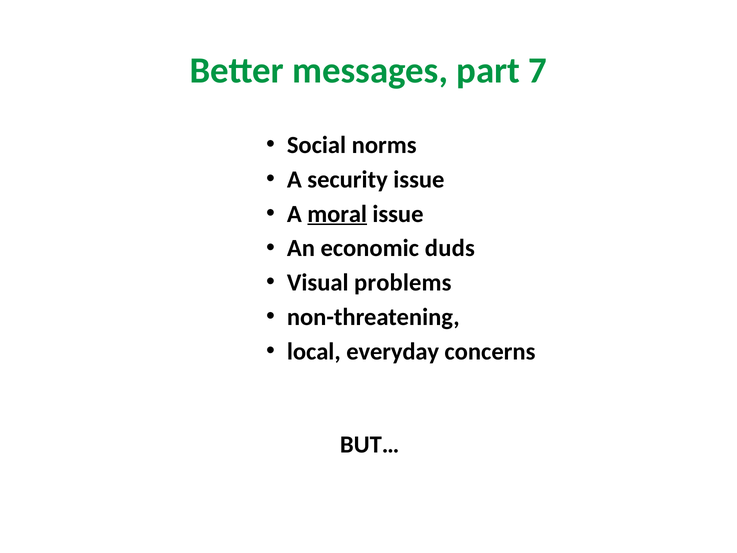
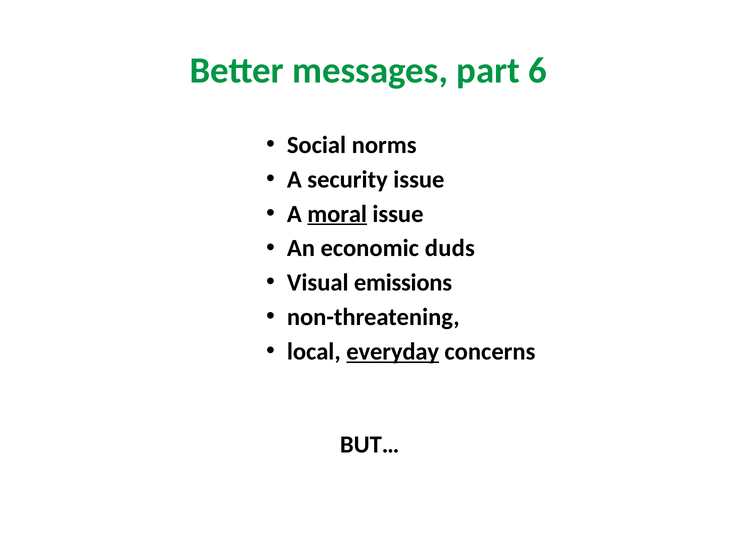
7: 7 -> 6 (538, 71)
problems: problems -> emissions (403, 283)
everyday underline: none -> present (393, 351)
